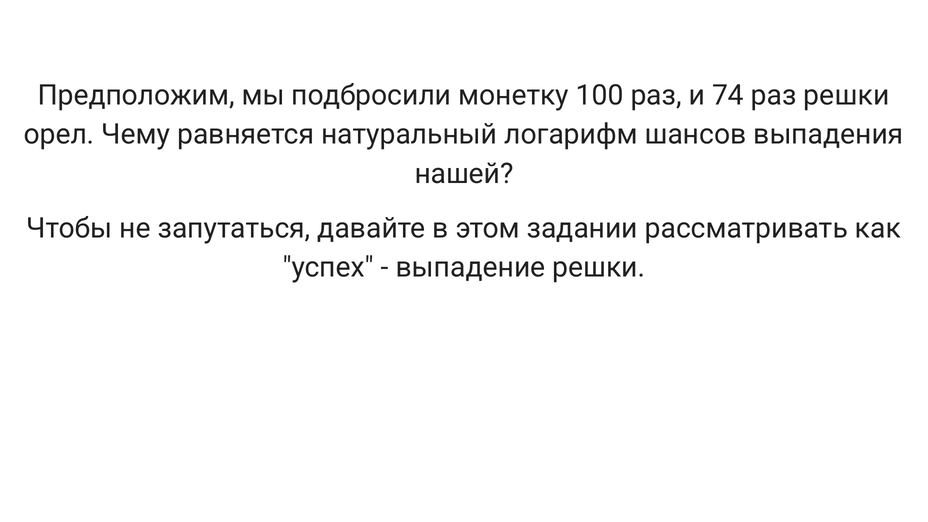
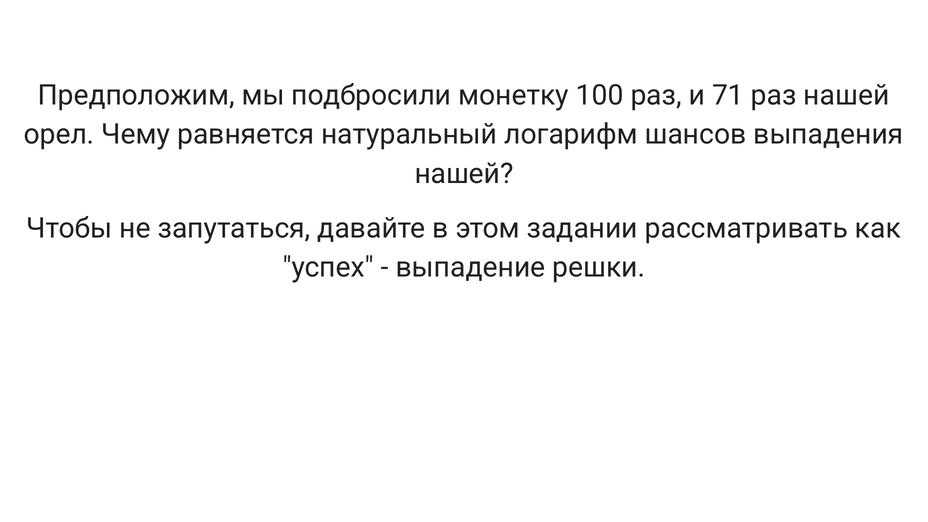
74: 74 -> 71 (728, 96)
раз решки: решки -> нашей (846, 96)
